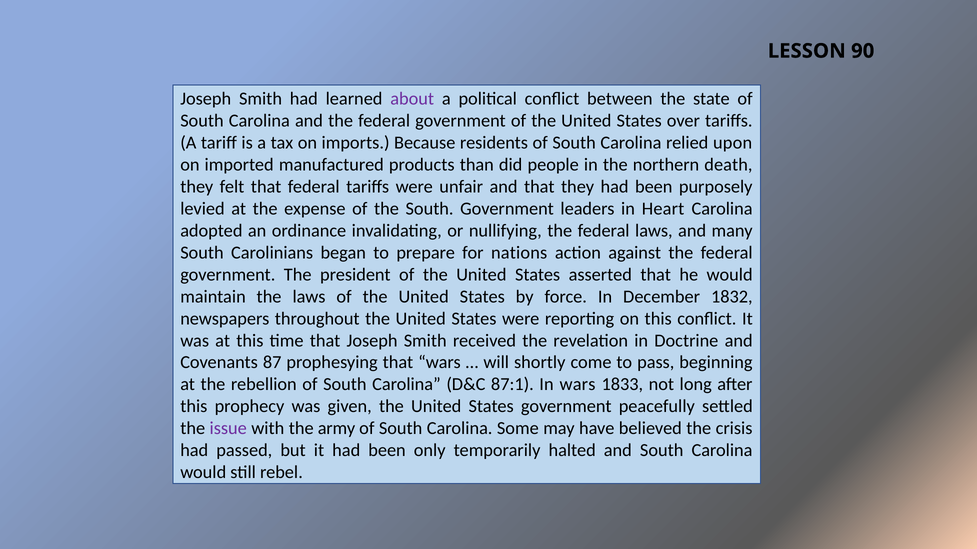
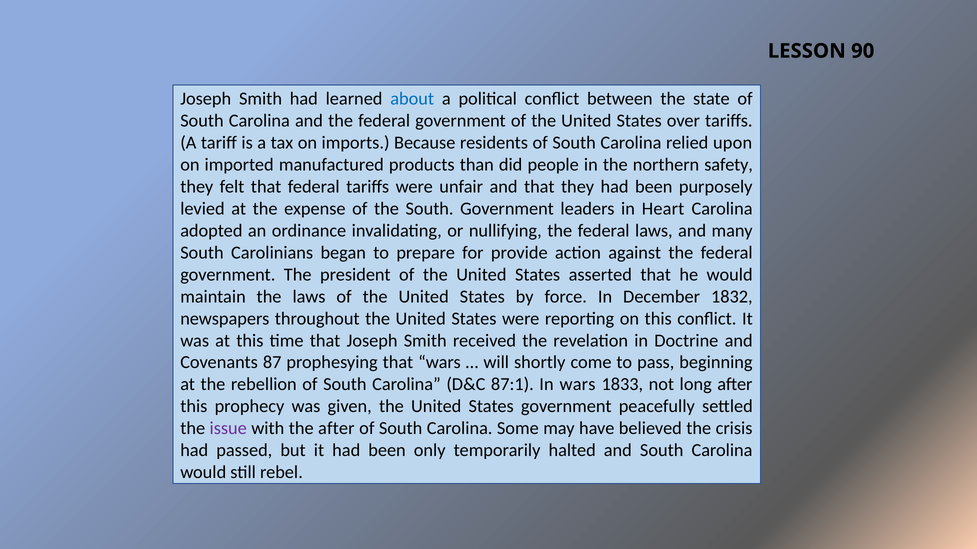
about colour: purple -> blue (412, 99)
death: death -> safety (729, 165)
nations: nations -> provide (519, 253)
the army: army -> after (336, 429)
